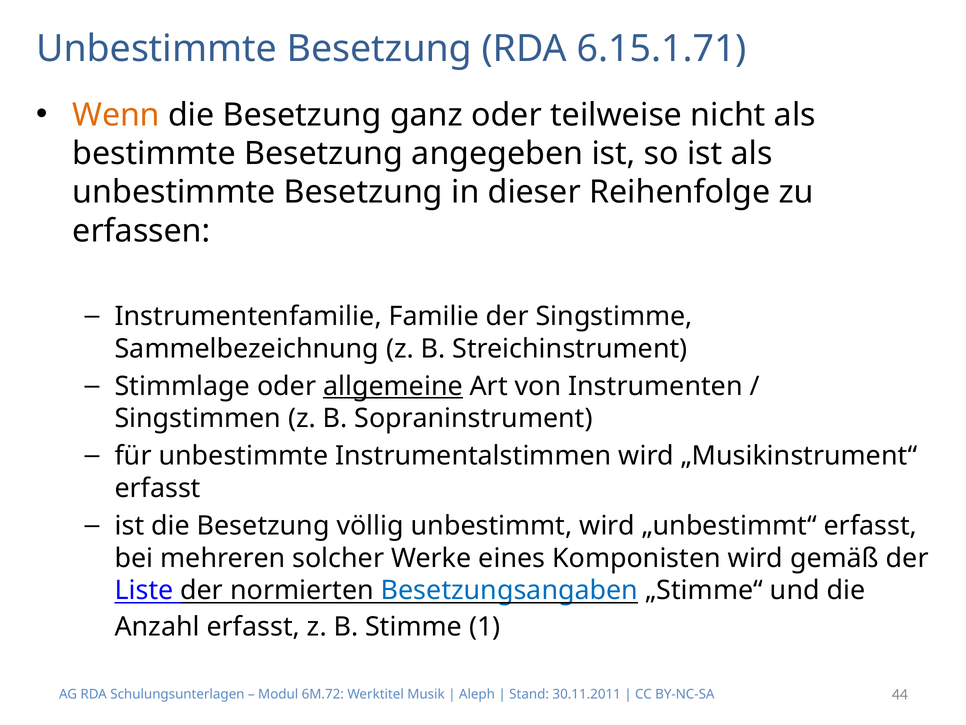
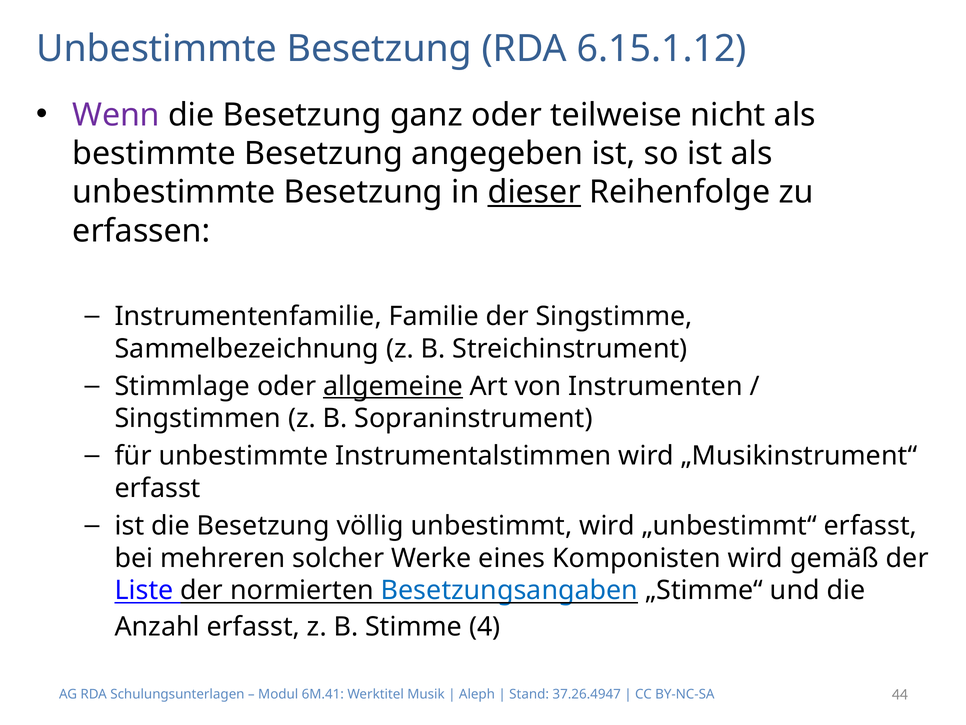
6.15.1.71: 6.15.1.71 -> 6.15.1.12 (662, 49)
Wenn colour: orange -> purple (116, 115)
dieser underline: none -> present (534, 192)
1: 1 -> 4 (485, 627)
6M.72: 6M.72 -> 6M.41 (323, 694)
30.11.2011: 30.11.2011 -> 37.26.4947 (587, 694)
